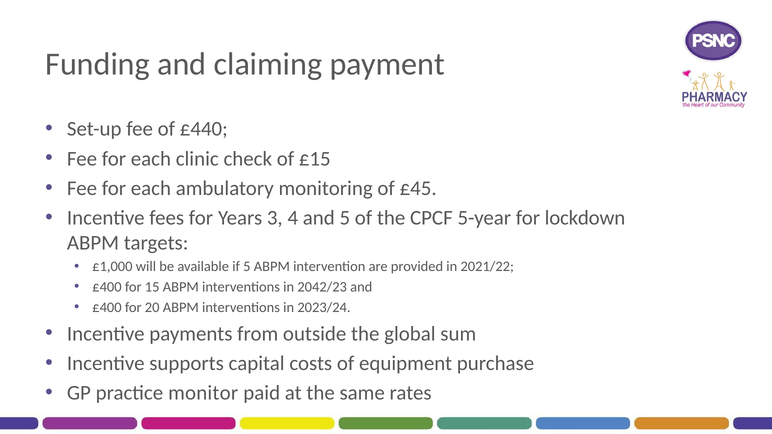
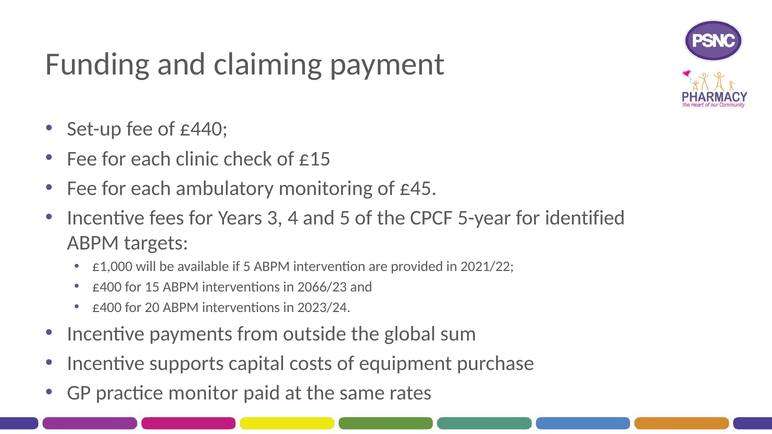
lockdown: lockdown -> identified (585, 218)
2042/23: 2042/23 -> 2066/23 (322, 287)
